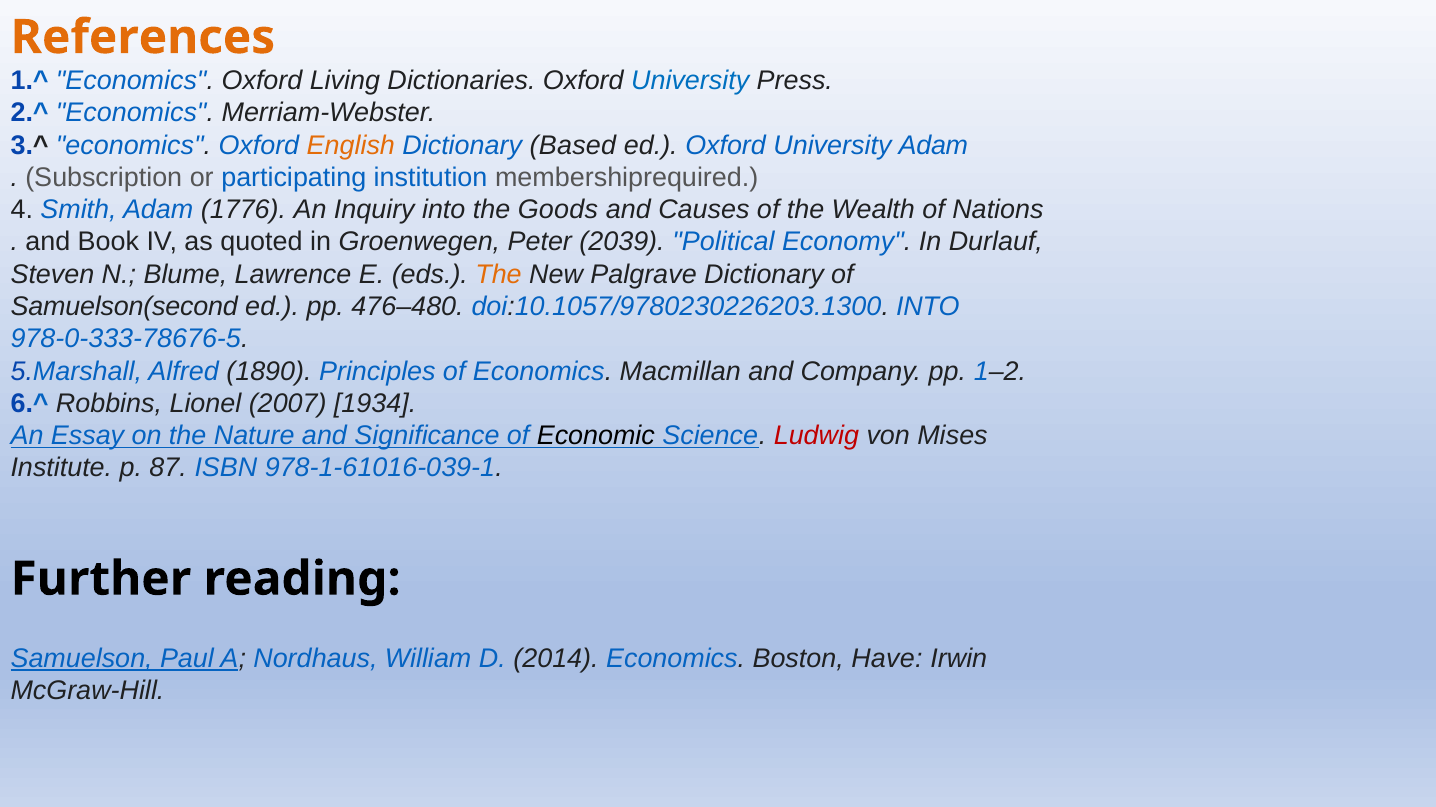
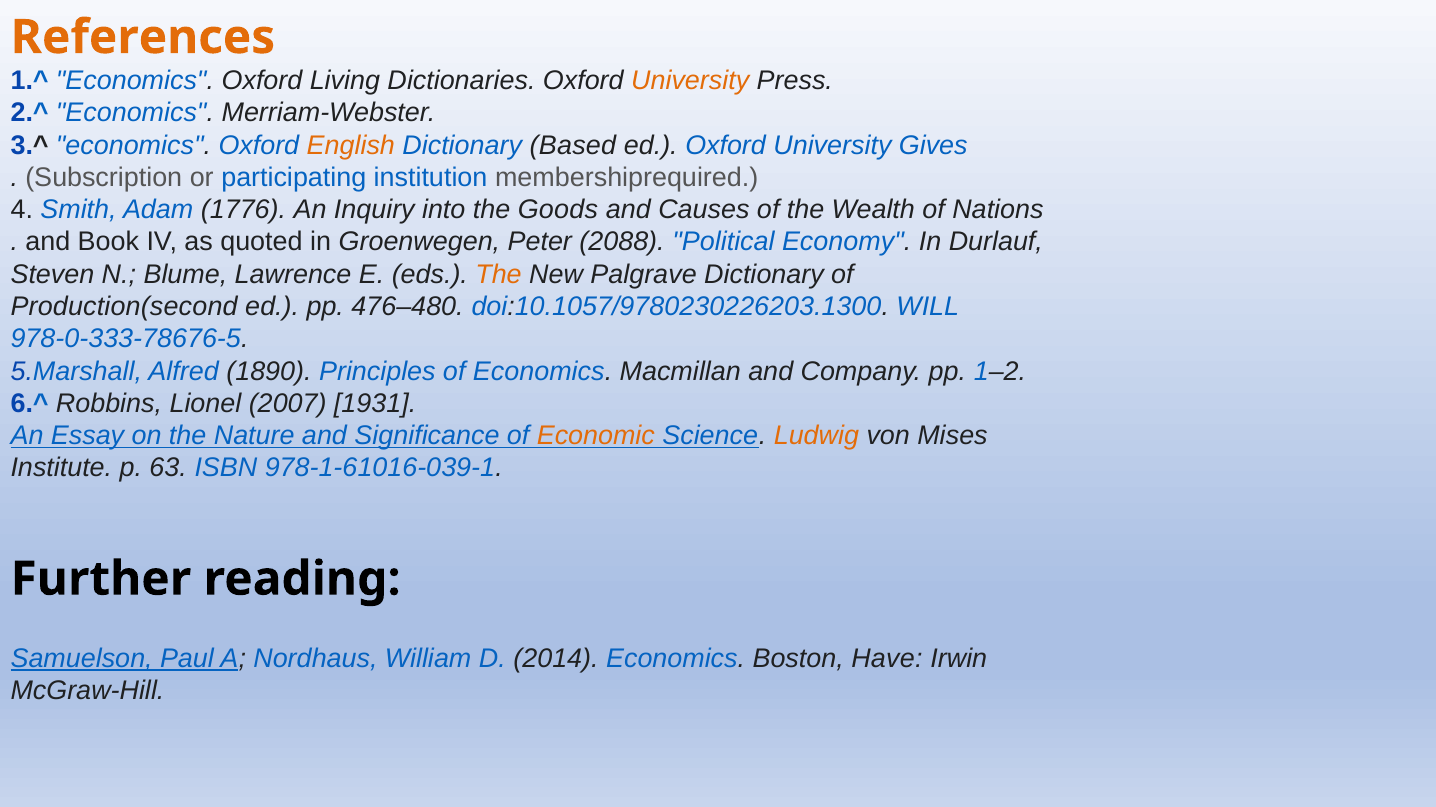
University colour: blue -> orange (690, 81)
University Adam: Adam -> Gives (933, 145)
2039: 2039 -> 2088 (622, 242)
Samuelson(second: Samuelson(second -> Production(second (124, 307)
doi:10.1057/9780230226203.1300 INTO: INTO -> WILL (928, 307)
1934: 1934 -> 1931 (375, 404)
Economic colour: black -> orange (596, 436)
Ludwig colour: red -> orange (816, 436)
87: 87 -> 63 (168, 469)
